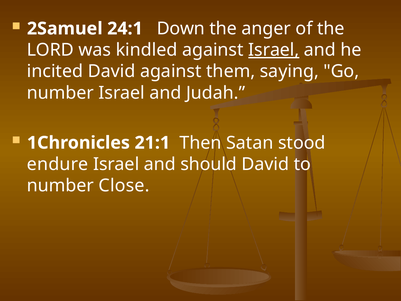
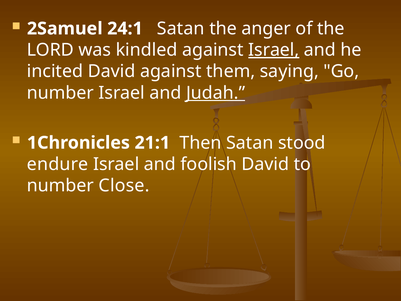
24:1 Down: Down -> Satan (181, 29)
Judah underline: none -> present (216, 93)
should: should -> foolish (209, 164)
